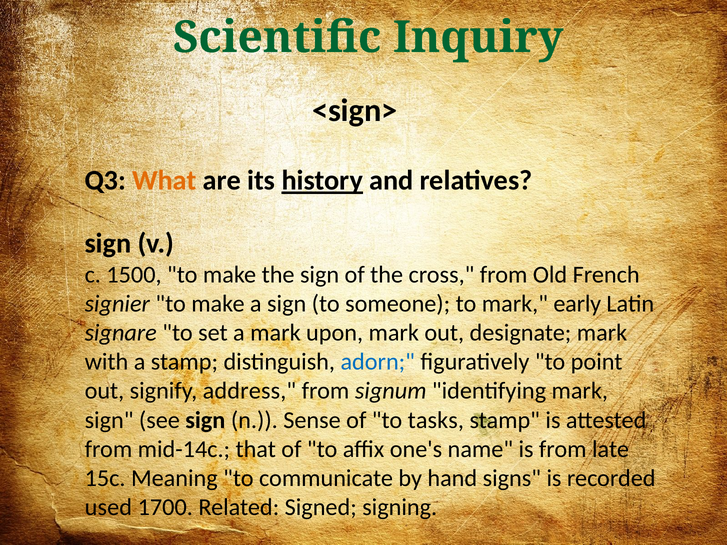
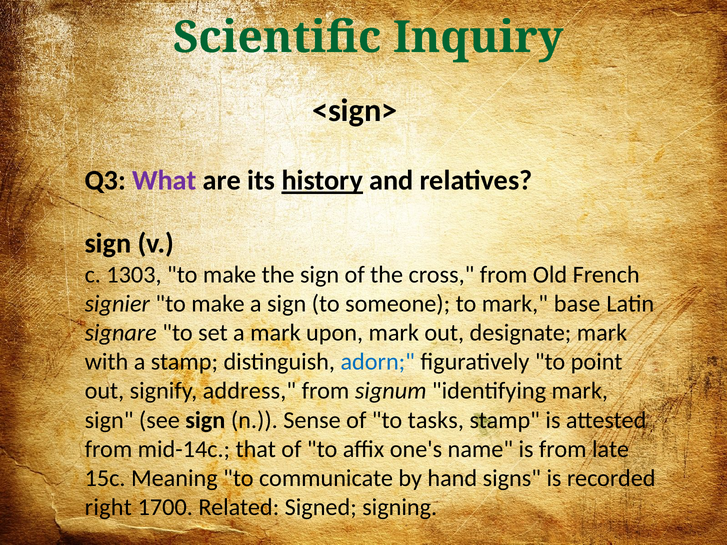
What colour: orange -> purple (164, 181)
1500: 1500 -> 1303 (134, 275)
early: early -> base (577, 304)
used: used -> right (108, 507)
